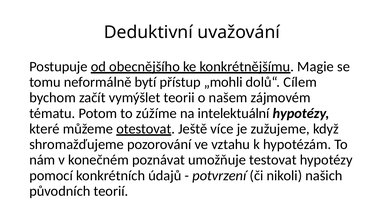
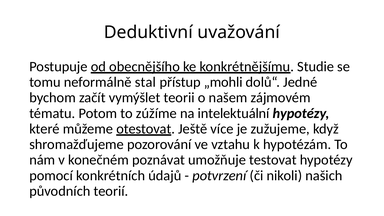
Magie: Magie -> Studie (316, 67)
bytí: bytí -> stal (145, 82)
Cílem: Cílem -> Jedné (300, 82)
